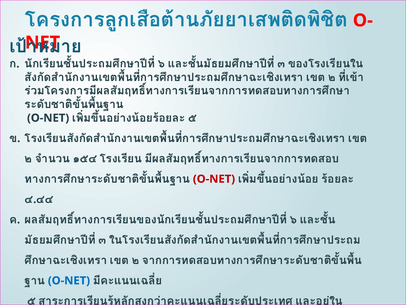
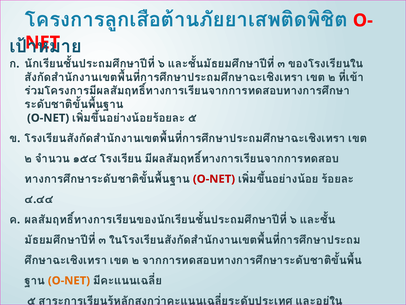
O-NET colour: blue -> orange (69, 280)
